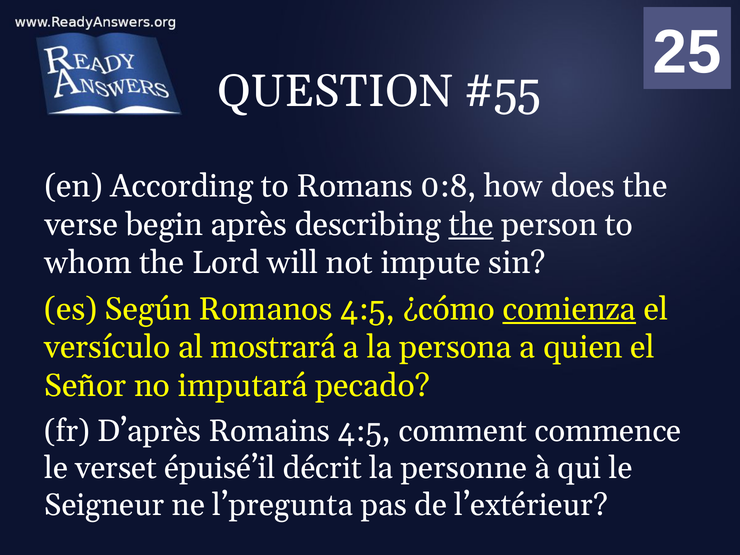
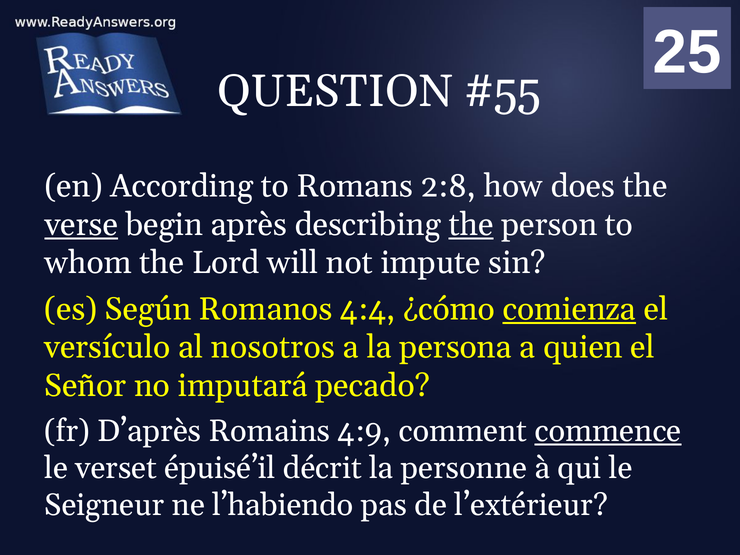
0:8: 0:8 -> 2:8 (448, 186)
verse underline: none -> present (81, 225)
Romanos 4:5: 4:5 -> 4:4 (368, 309)
mostrará: mostrará -> nosotros (273, 347)
Romains 4:5: 4:5 -> 4:9 (364, 431)
commence underline: none -> present (608, 431)
l’pregunta: l’pregunta -> l’habiendo (283, 505)
